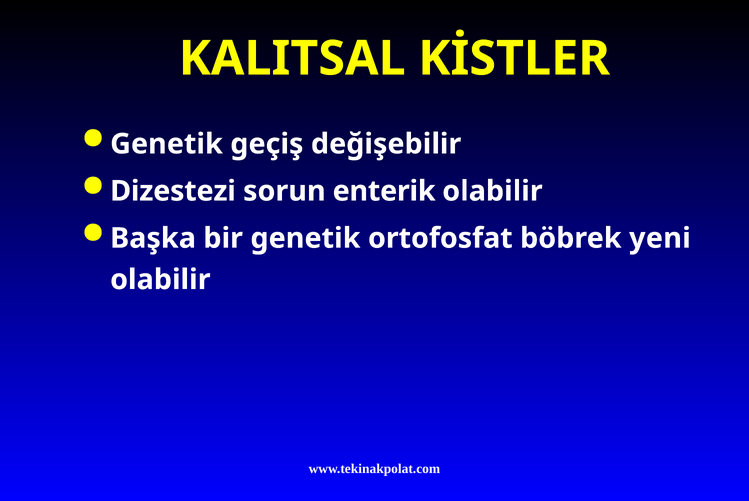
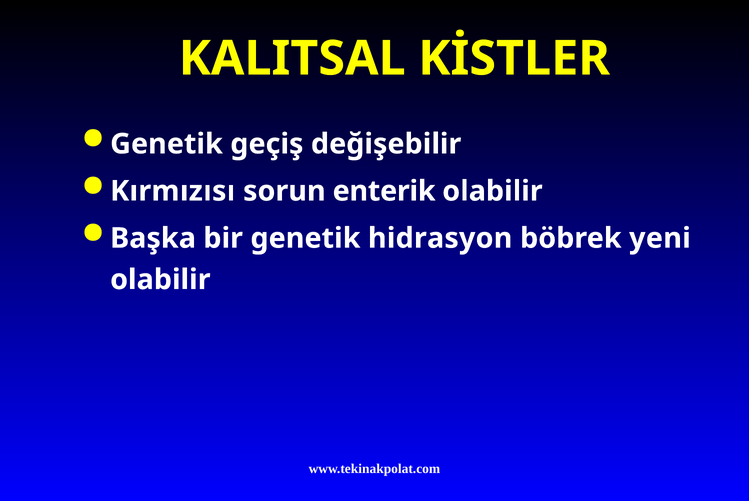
Dizestezi: Dizestezi -> Kırmızısı (173, 191)
ortofosfat: ortofosfat -> hidrasyon (440, 238)
